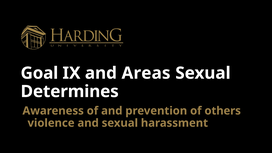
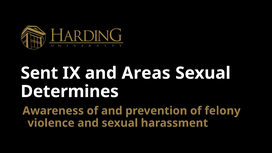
Goal: Goal -> Sent (39, 73)
others: others -> felony (223, 111)
